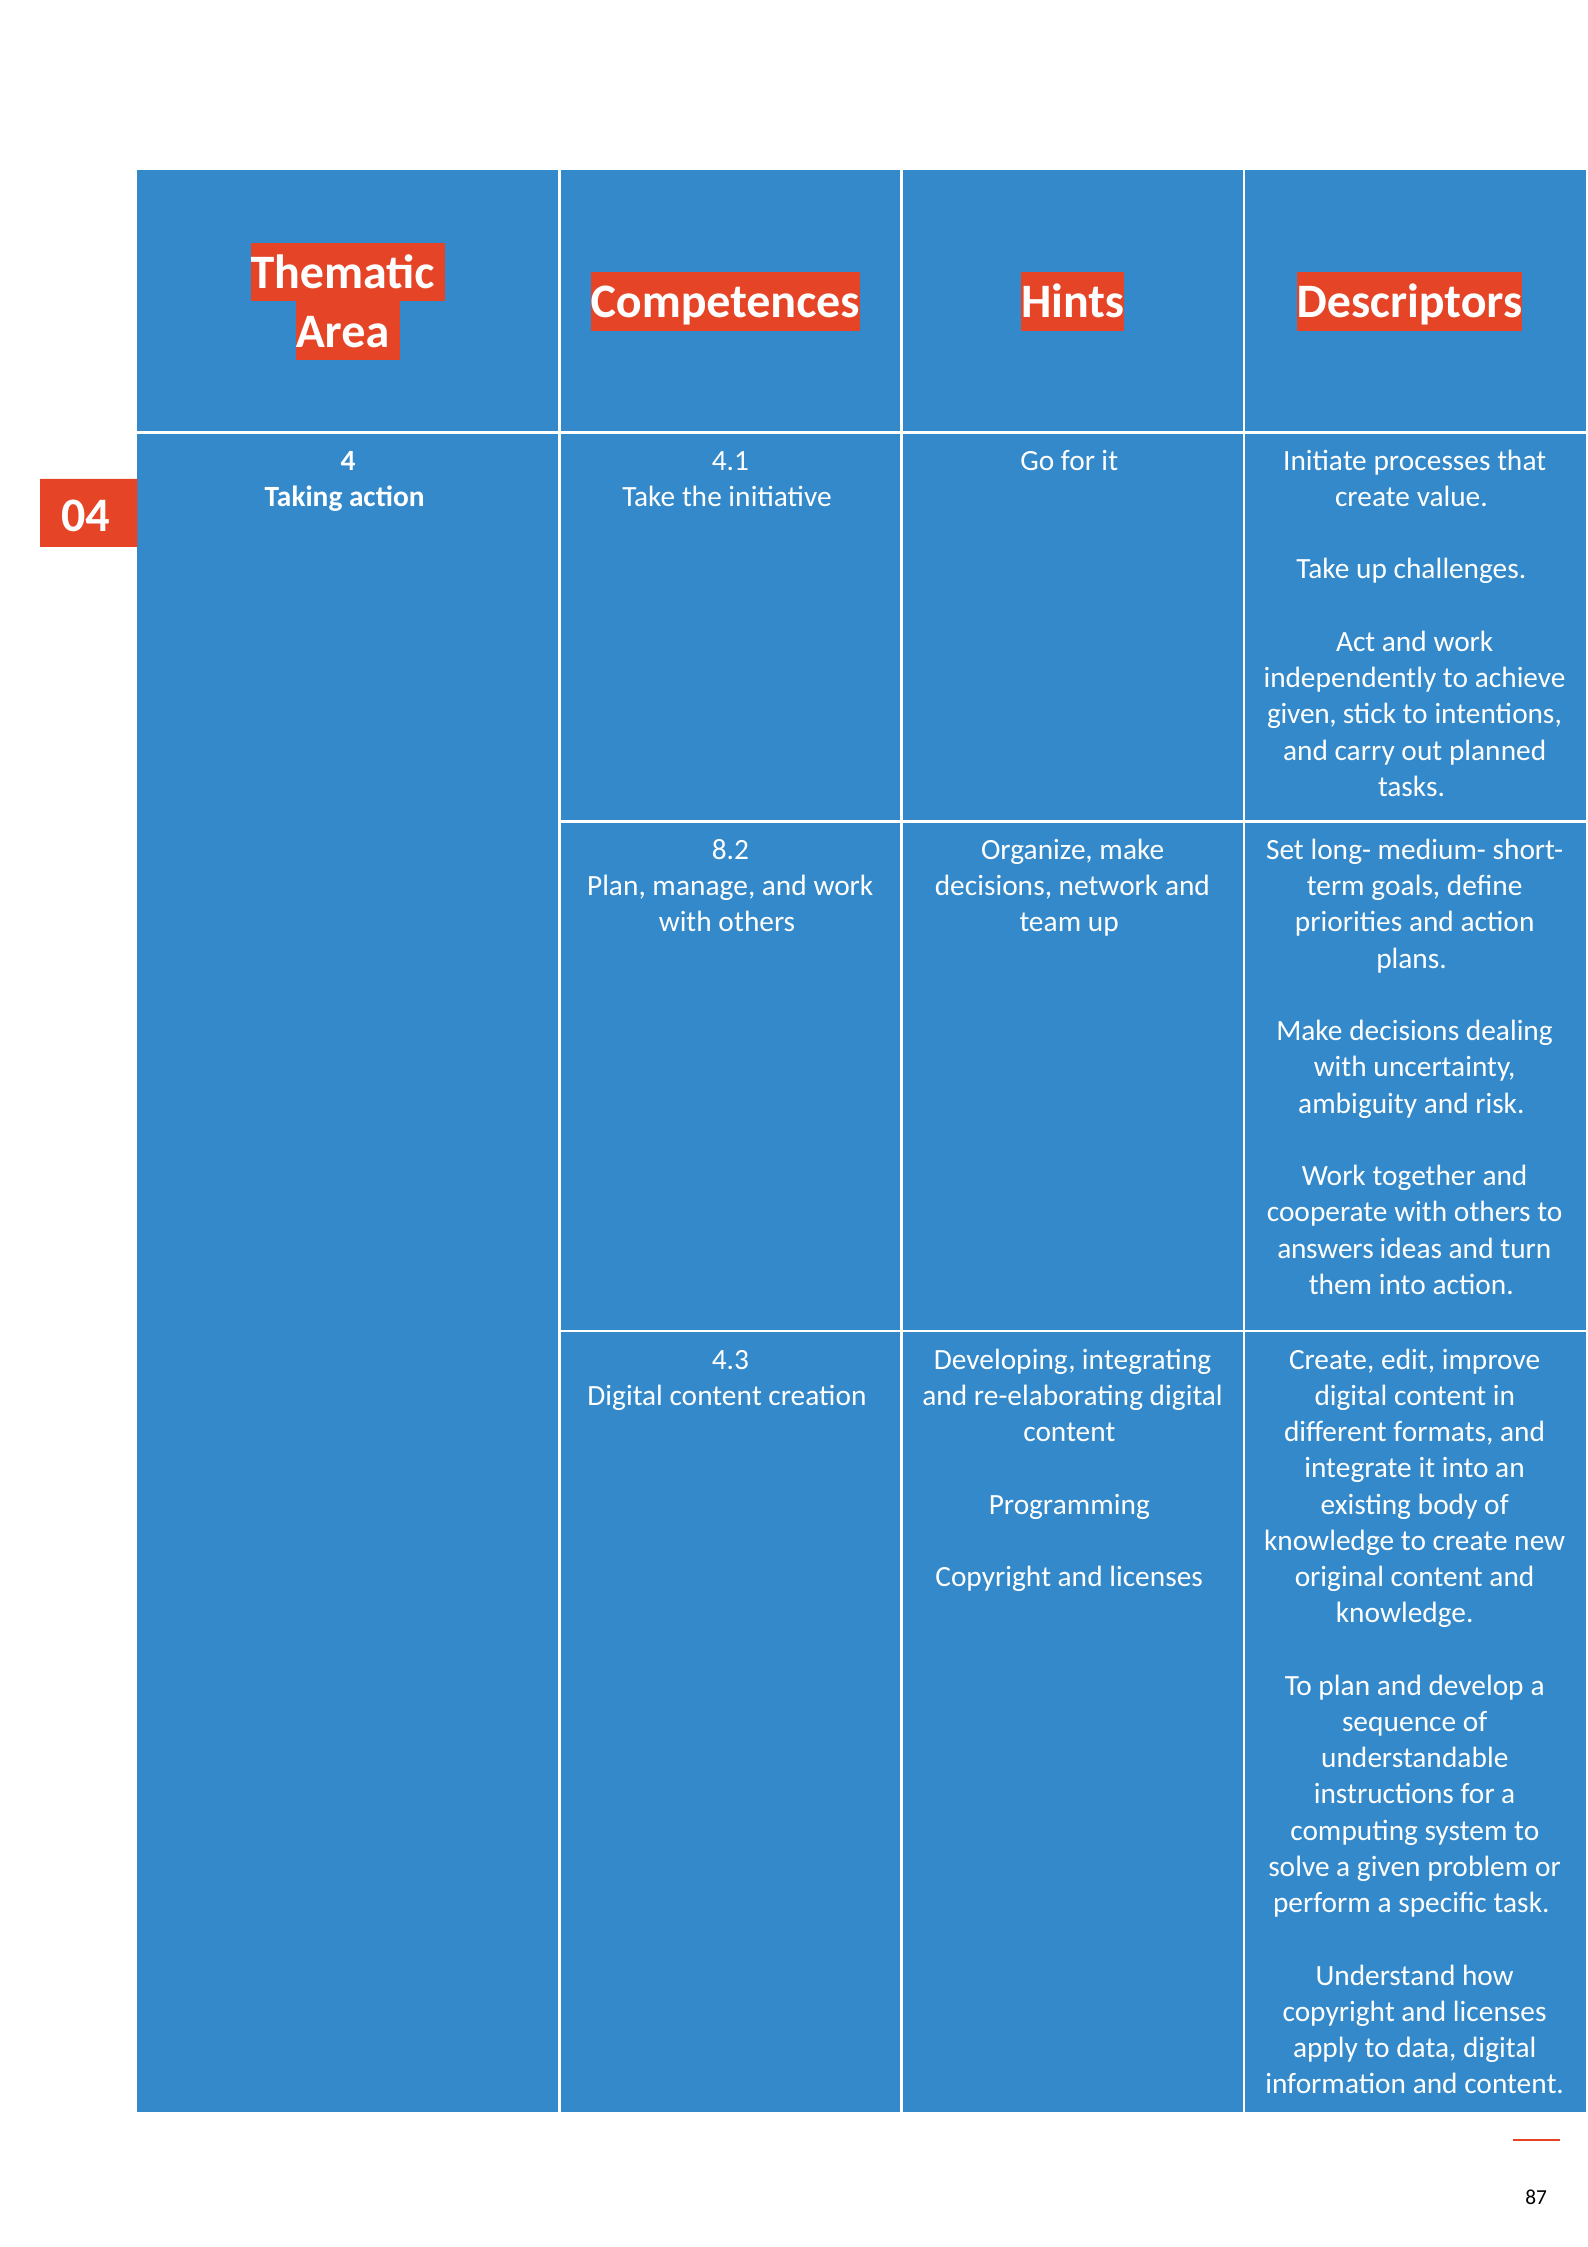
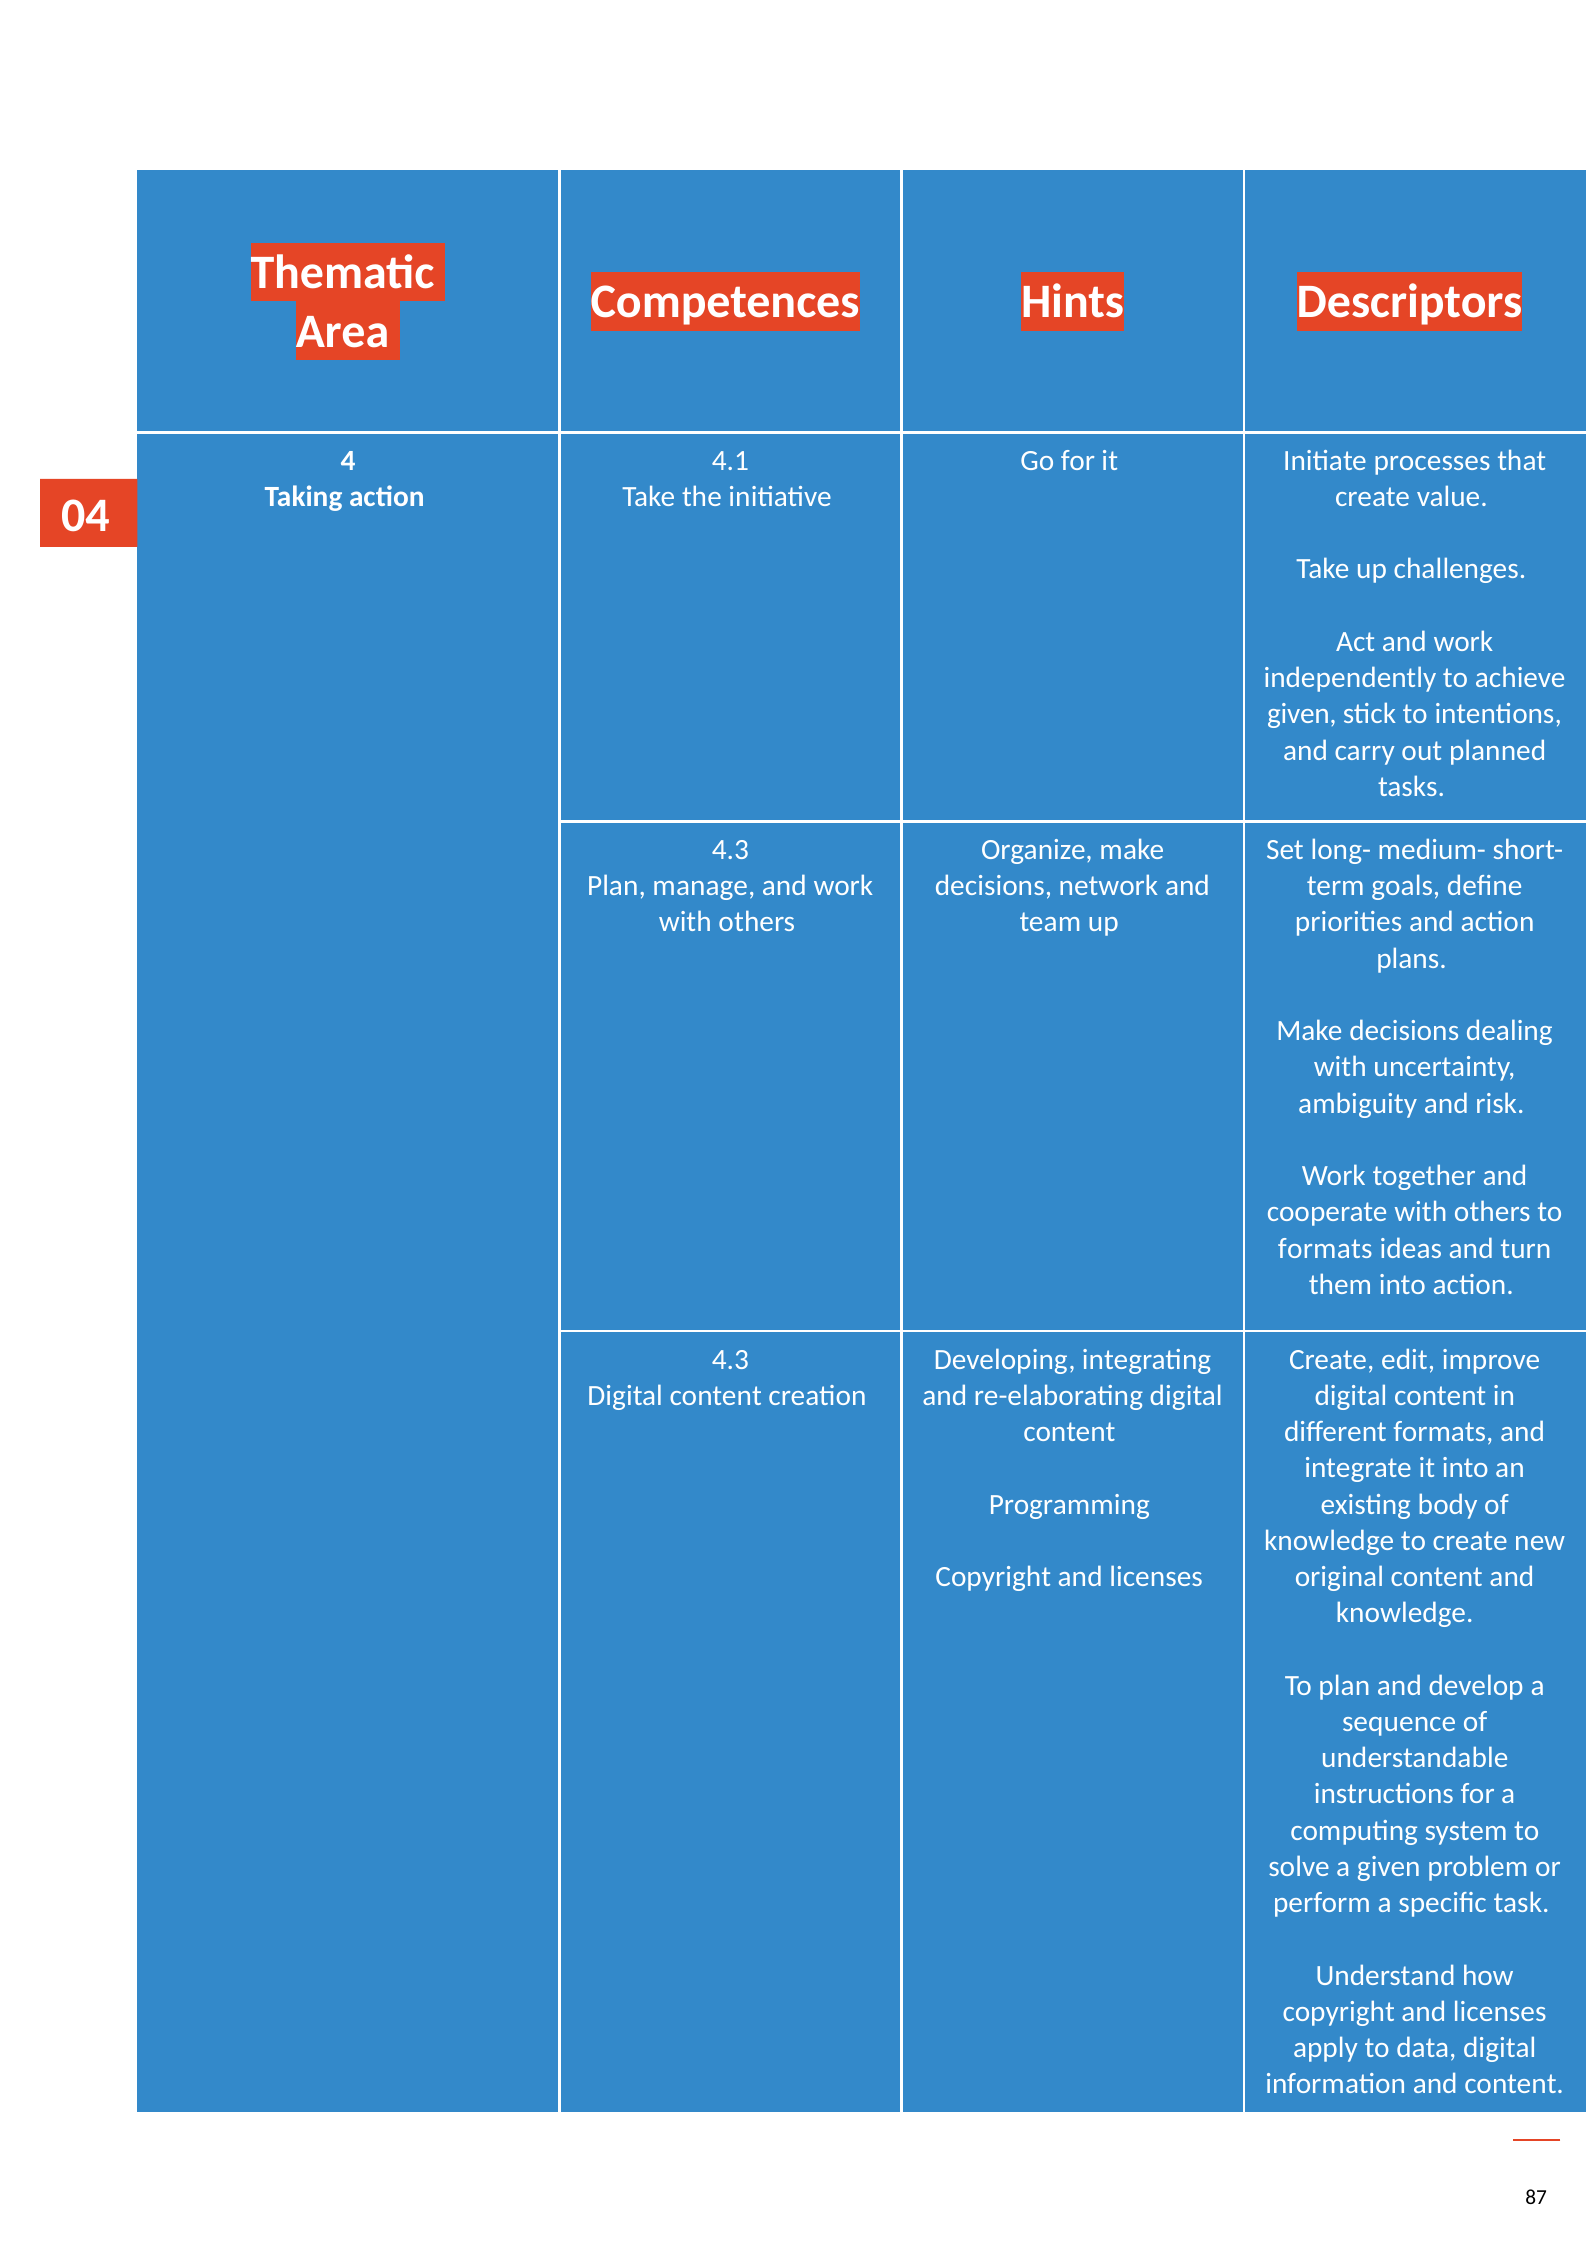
8.2: 8.2 -> 4.3 (730, 849)
answers: answers -> formats (1325, 1248)
